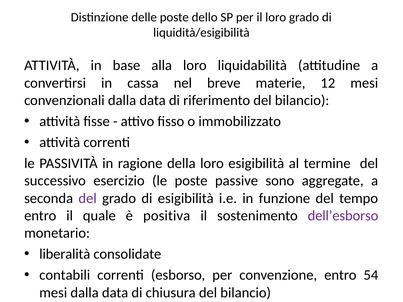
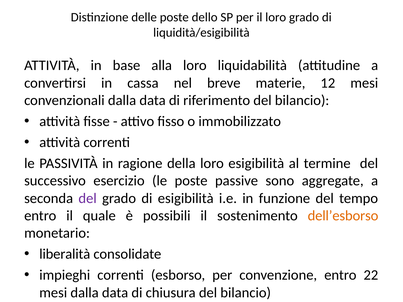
positiva: positiva -> possibili (167, 216)
dell’esborso colour: purple -> orange (343, 216)
contabili: contabili -> impieghi (65, 275)
54: 54 -> 22 (371, 275)
